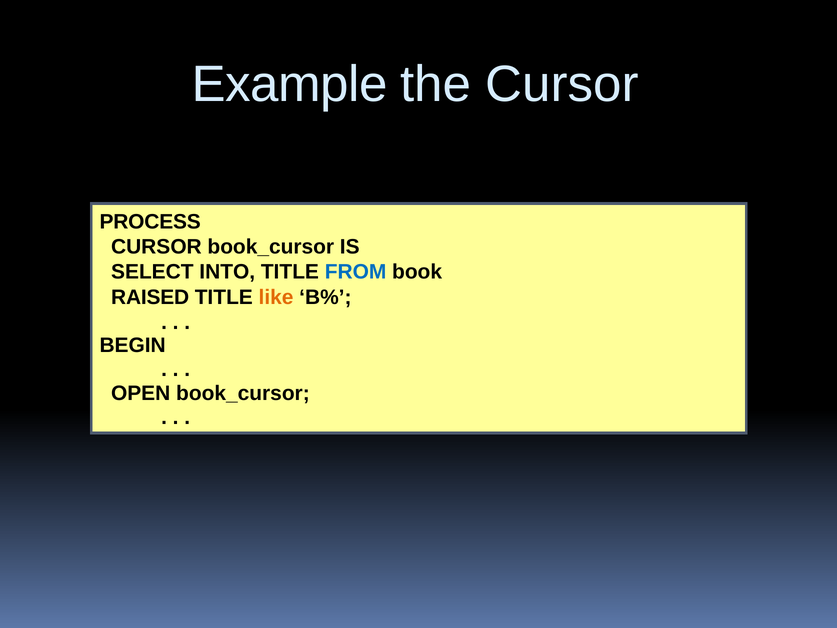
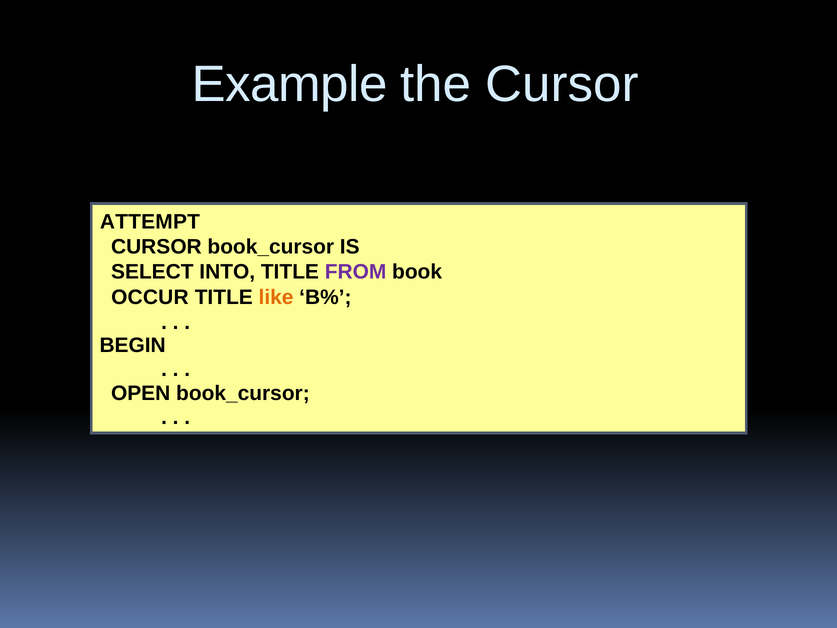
PROCESS: PROCESS -> ATTEMPT (150, 222)
FROM colour: blue -> purple (356, 272)
RAISED: RAISED -> OCCUR (150, 297)
